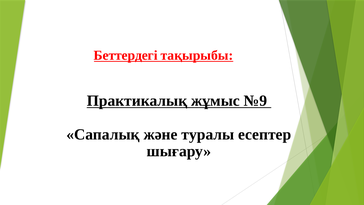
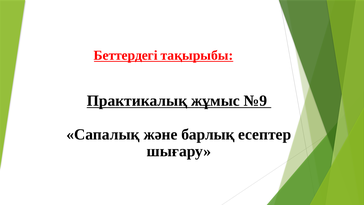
туралы: туралы -> барлық (208, 134)
